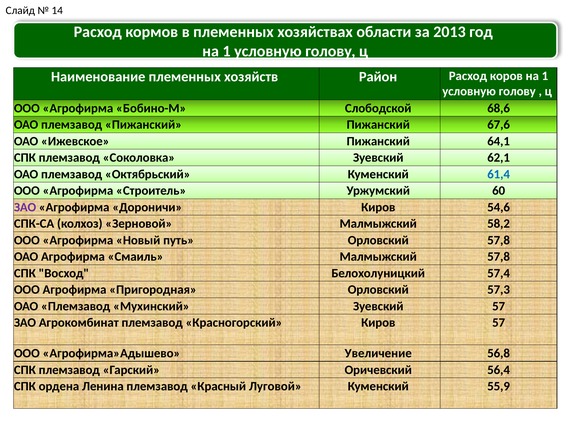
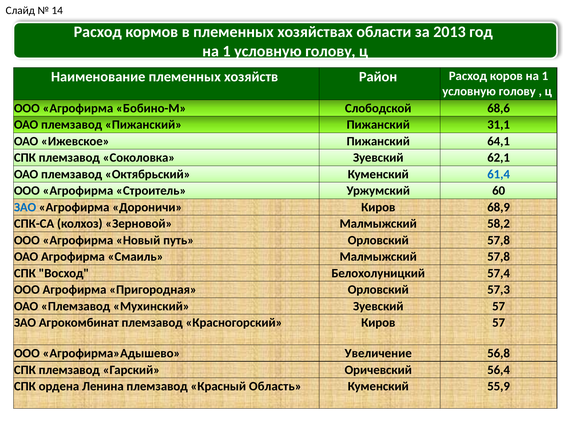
67,6: 67,6 -> 31,1 (499, 125)
ЗАО colour: purple -> blue (25, 207)
54,6: 54,6 -> 68,9 (499, 207)
Луговой: Луговой -> Область (275, 387)
